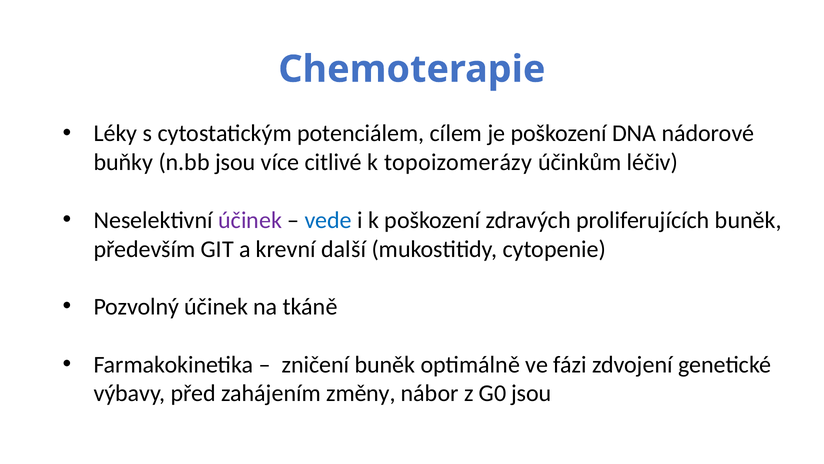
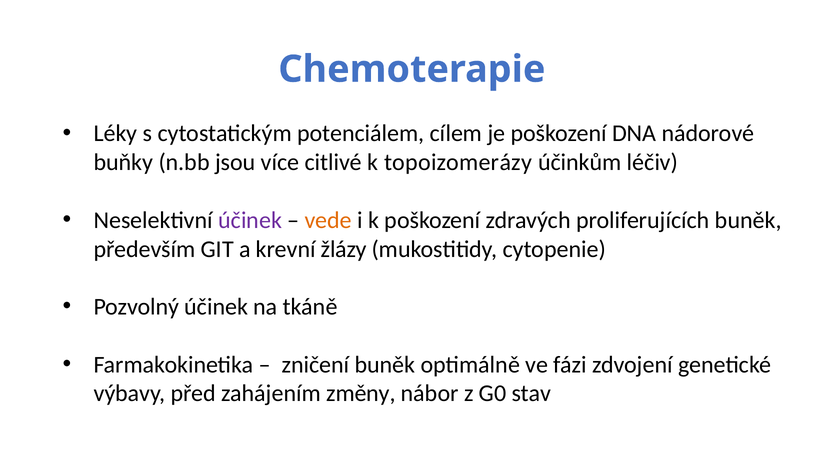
vede colour: blue -> orange (328, 220)
další: další -> žlázy (344, 249)
G0 jsou: jsou -> stav (531, 393)
